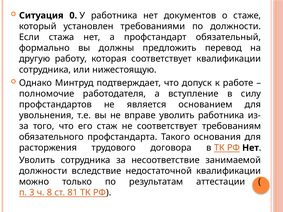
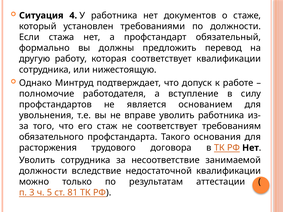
0: 0 -> 4 (73, 16)
8: 8 -> 5 (49, 193)
